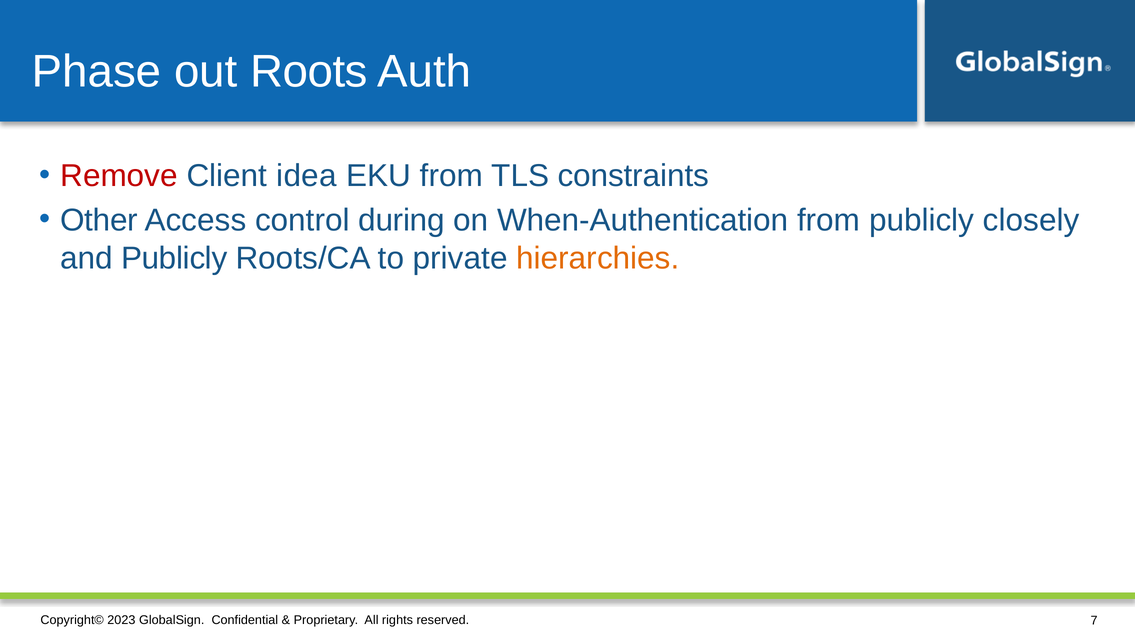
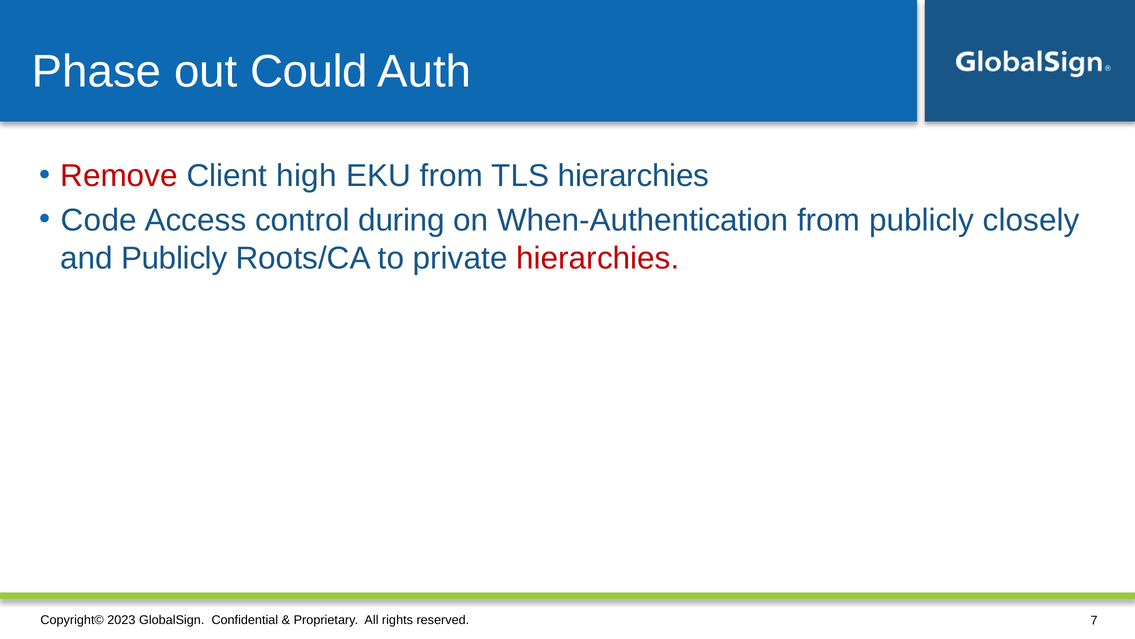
Roots: Roots -> Could (309, 72)
idea: idea -> high (307, 176)
TLS constraints: constraints -> hierarchies (633, 176)
Other: Other -> Code (99, 220)
hierarchies colour: orange -> red (598, 258)
